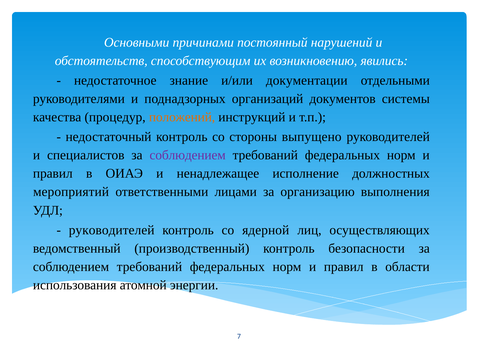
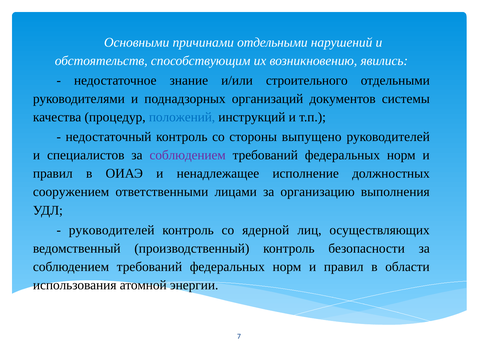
причинами постоянный: постоянный -> отдельными (272, 42)
документации: документации -> строительного (307, 80)
положений colour: orange -> blue (182, 117)
мероприятий: мероприятий -> сооружением (71, 192)
